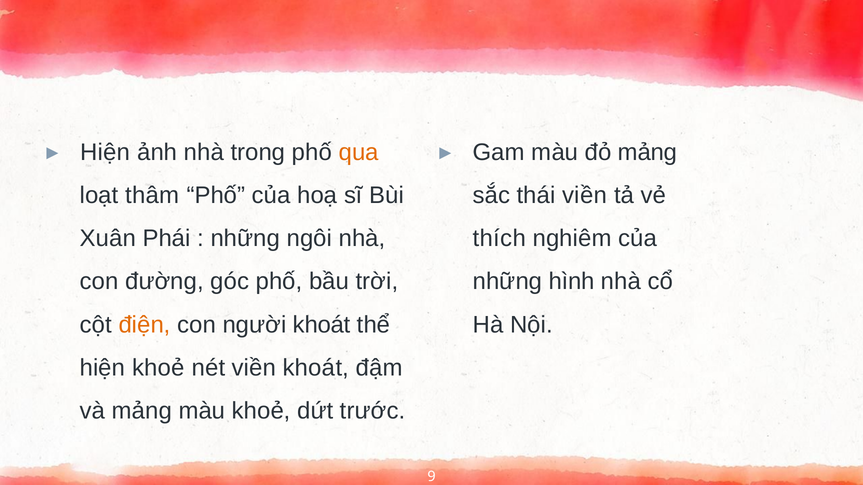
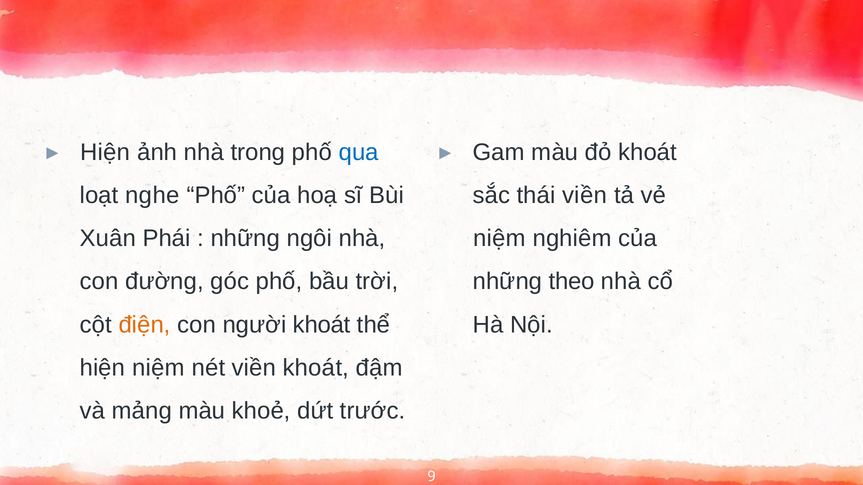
qua colour: orange -> blue (359, 152)
đỏ mảng: mảng -> khoát (647, 152)
thâm: thâm -> nghe (152, 196)
thích: thích -> niệm (499, 239)
hình: hình -> theo (572, 282)
hiện khoẻ: khoẻ -> niệm (158, 368)
